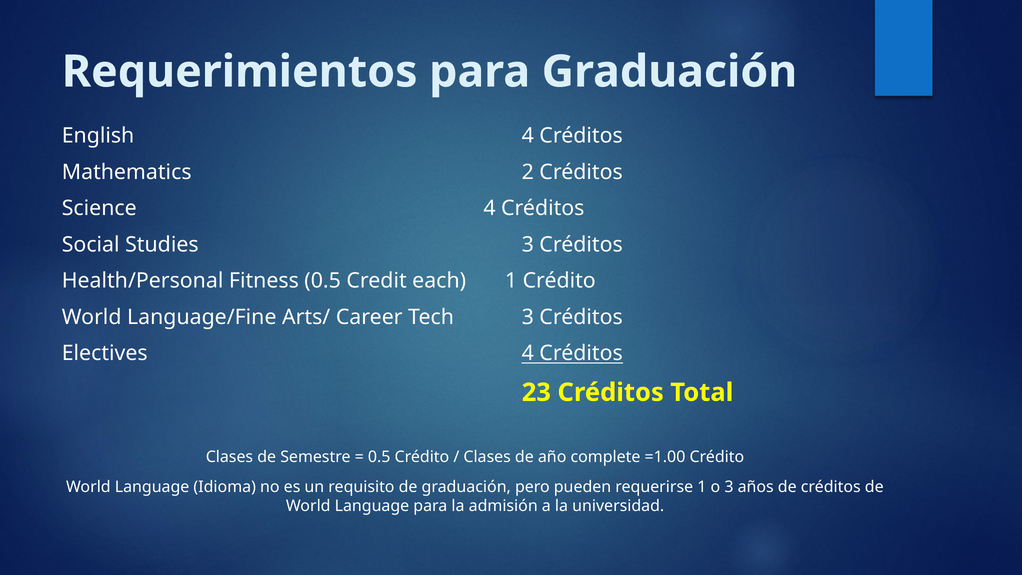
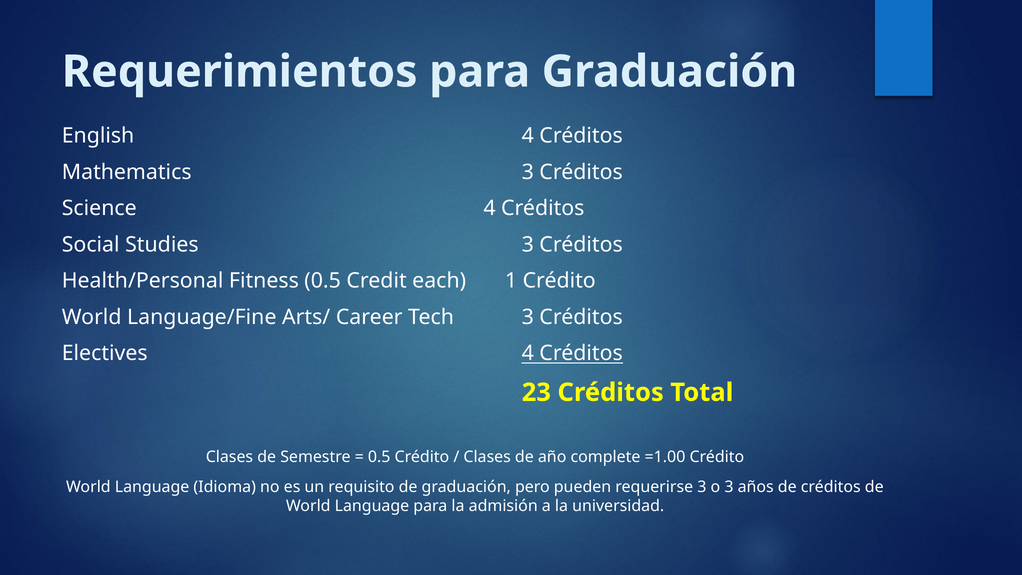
Mathematics 2: 2 -> 3 (528, 172)
requerirse 1: 1 -> 3 (702, 487)
